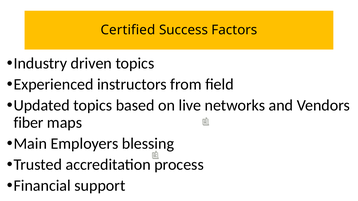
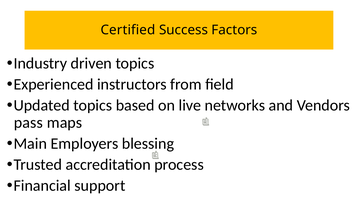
fiber: fiber -> pass (28, 123)
